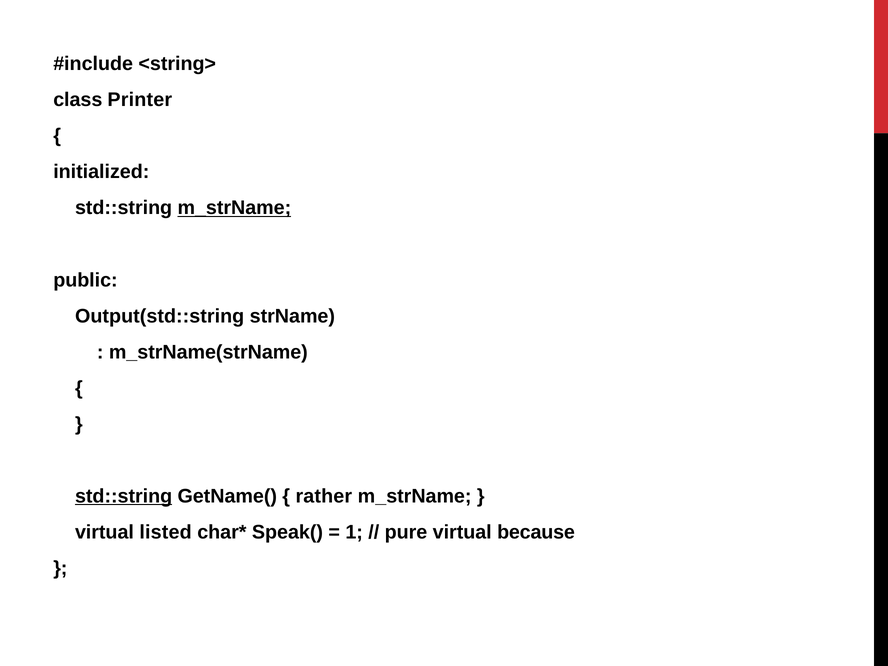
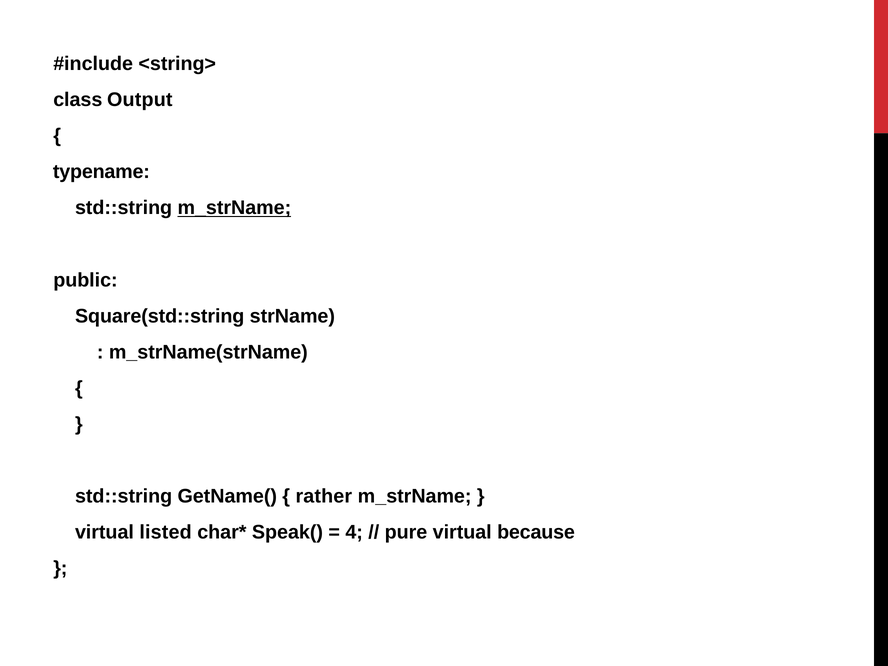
Printer: Printer -> Output (140, 100)
initialized: initialized -> typename (101, 172)
Output(std::string: Output(std::string -> Square(std::string (160, 316)
std::string underline: present -> none (124, 496)
1: 1 -> 4 (354, 532)
